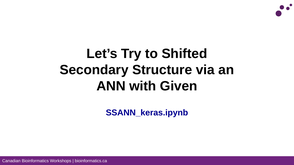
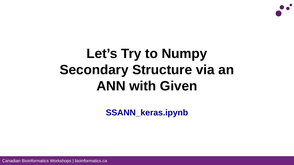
Shifted: Shifted -> Numpy (184, 54)
